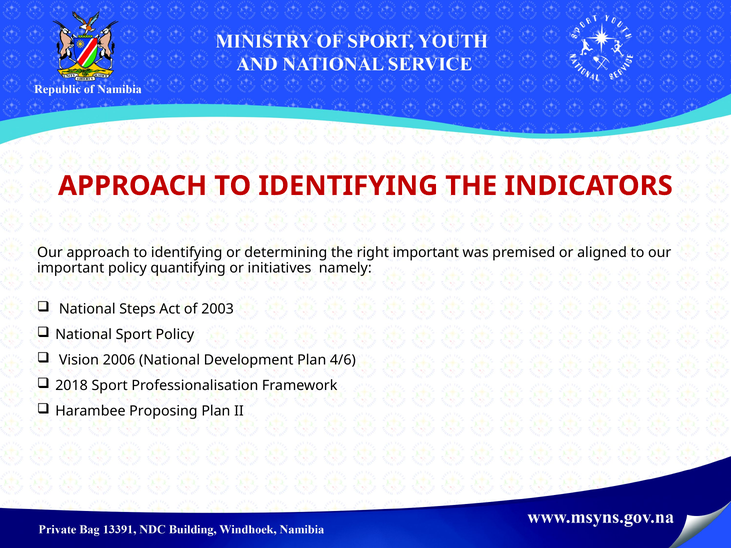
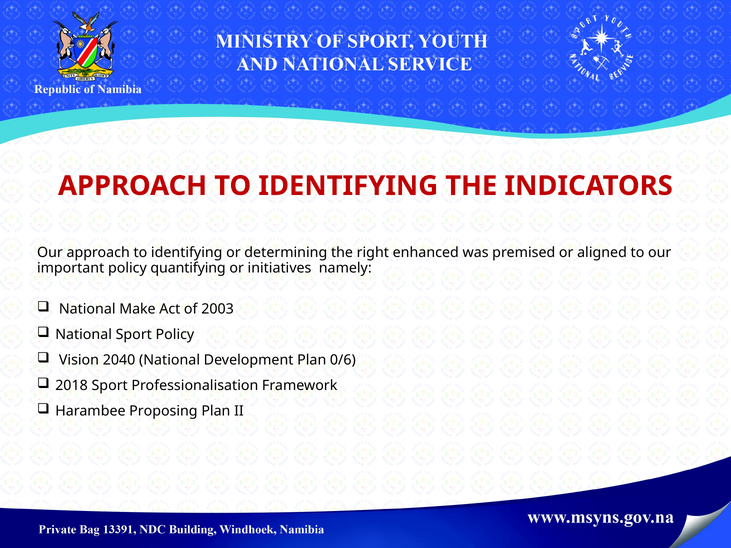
right important: important -> enhanced (426, 253)
Steps: Steps -> Make (137, 309)
2006: 2006 -> 2040 (119, 360)
4/6: 4/6 -> 0/6 (343, 360)
